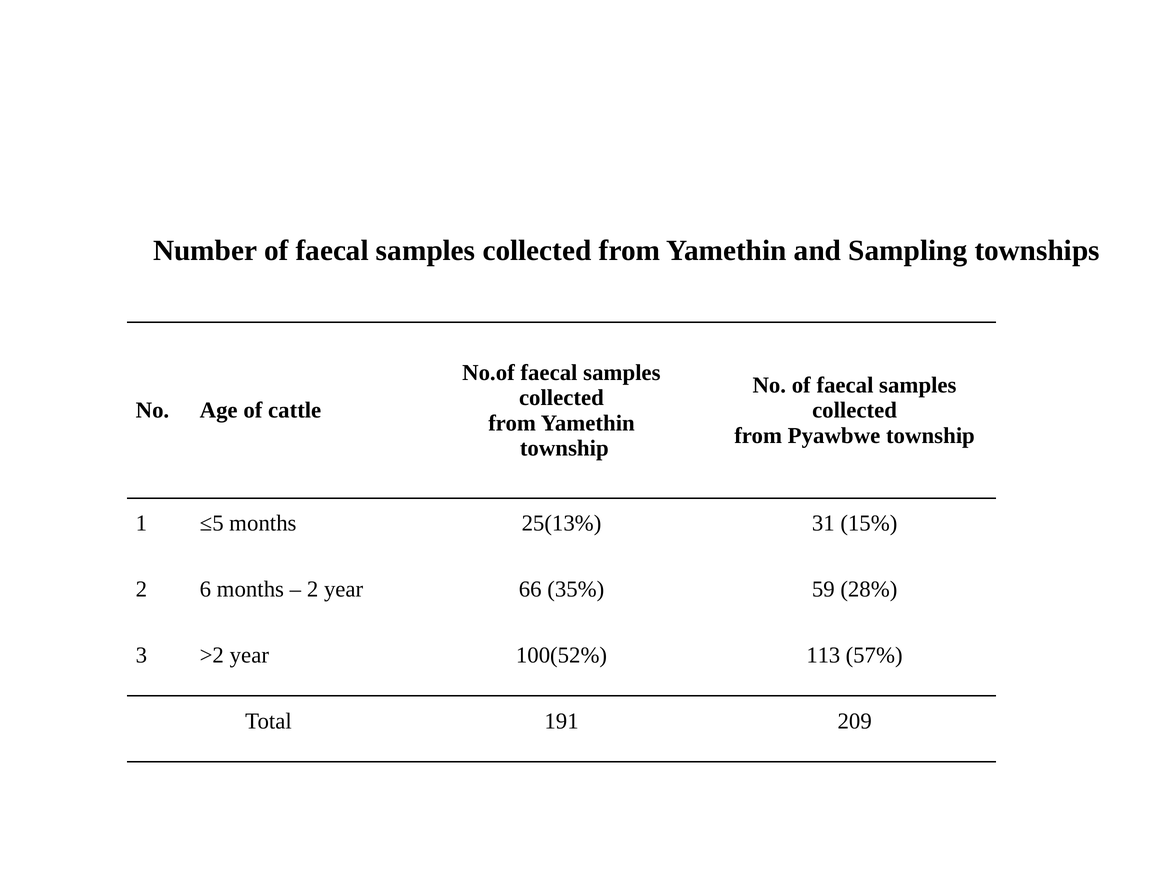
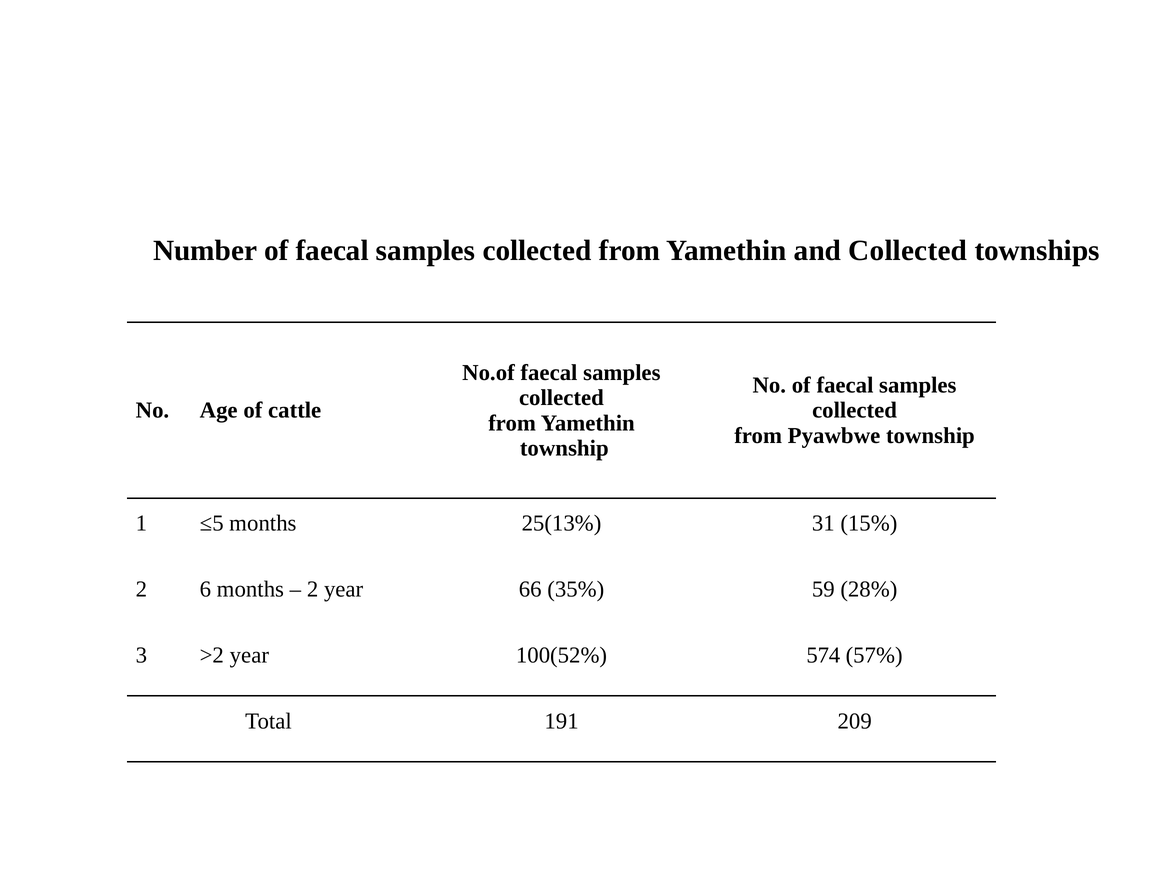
and Sampling: Sampling -> Collected (908, 251)
113: 113 -> 574 (823, 655)
